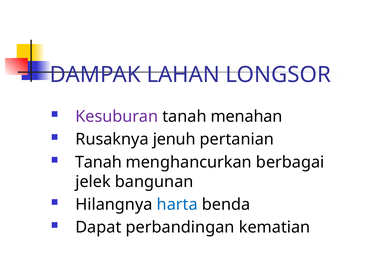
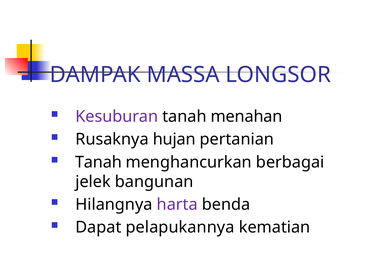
LAHAN: LAHAN -> MASSA (183, 75)
jenuh: jenuh -> hujan (174, 139)
harta colour: blue -> purple (177, 204)
perbandingan: perbandingan -> pelapukannya (180, 227)
